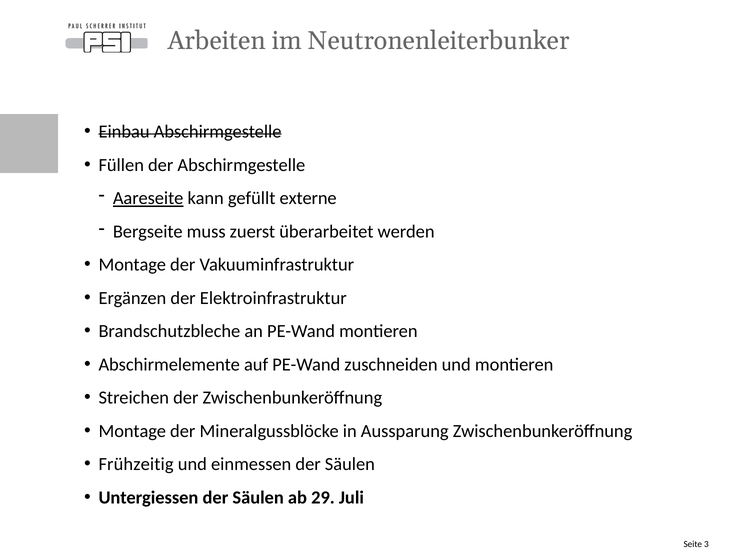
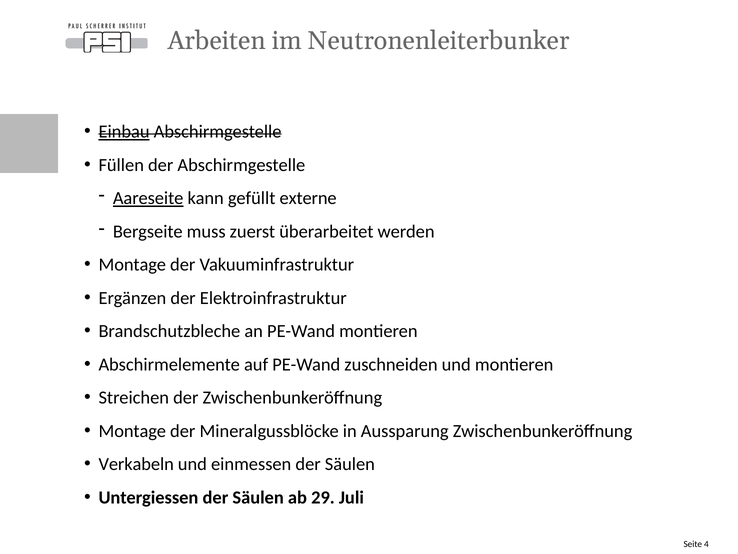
Einbau underline: none -> present (124, 132)
Frühzeitig: Frühzeitig -> Verkabeln (136, 464)
3: 3 -> 4 (706, 544)
